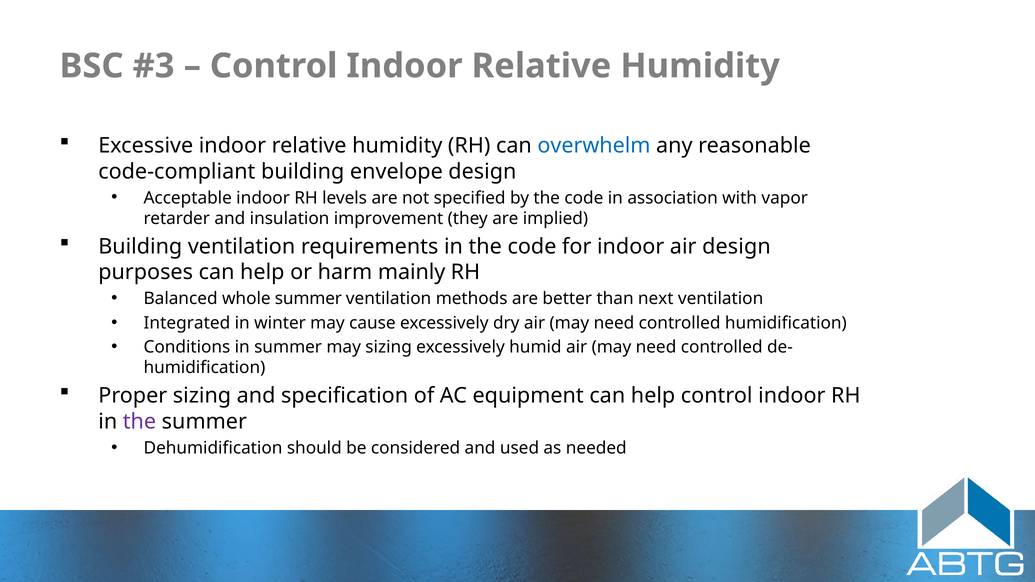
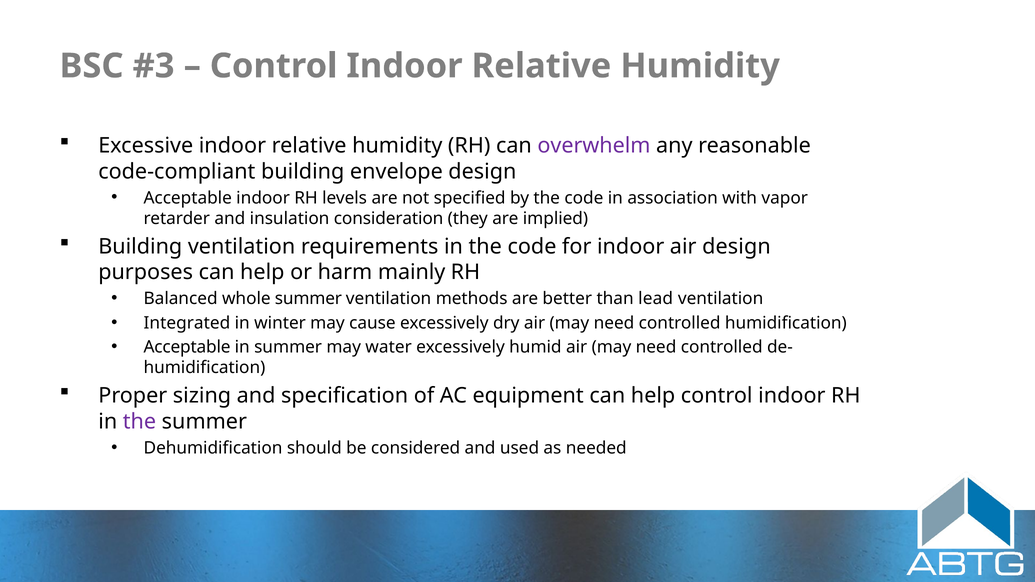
overwhelm colour: blue -> purple (594, 146)
improvement: improvement -> consideration (389, 219)
next: next -> lead (656, 299)
Conditions: Conditions -> Acceptable (187, 347)
may sizing: sizing -> water (389, 347)
